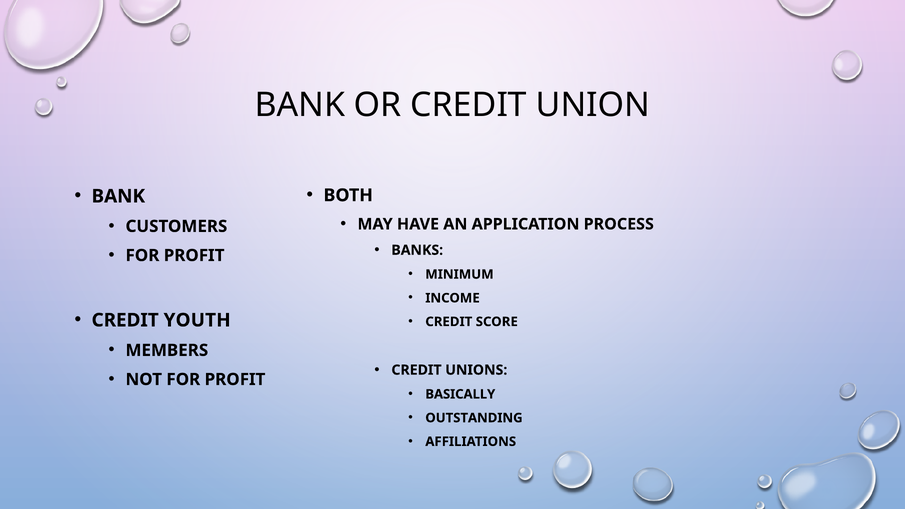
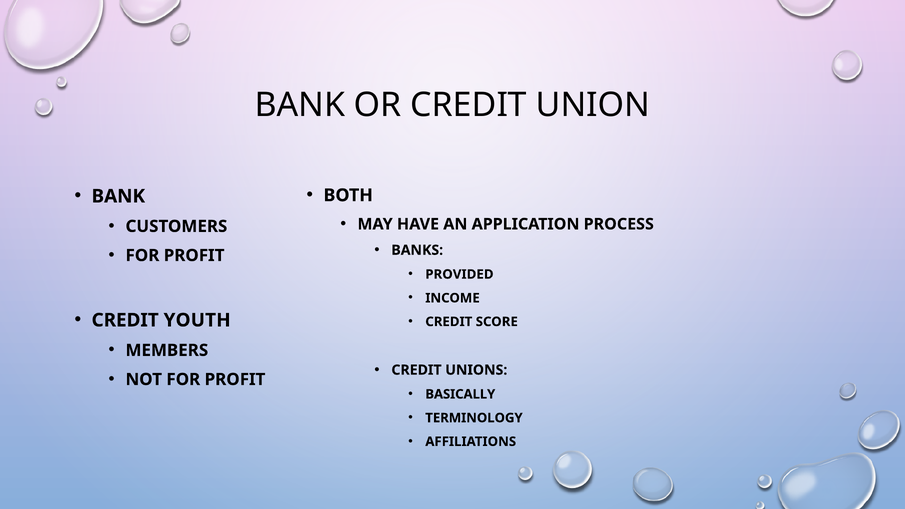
MINIMUM: MINIMUM -> PROVIDED (459, 274)
OUTSTANDING: OUTSTANDING -> TERMINOLOGY (474, 418)
